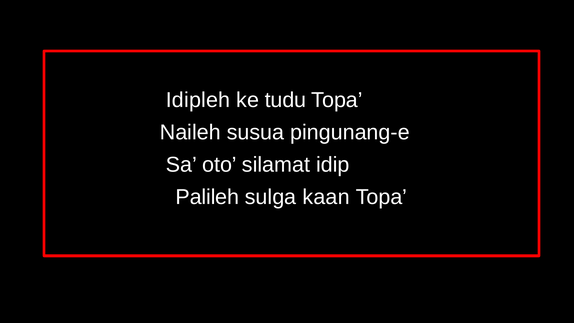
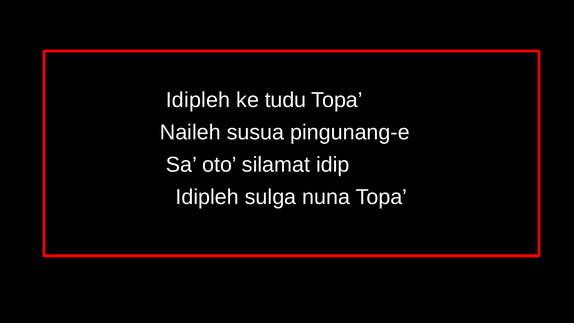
Palileh: Palileh -> Idipleh (207, 197)
kaan: kaan -> nuna (326, 197)
